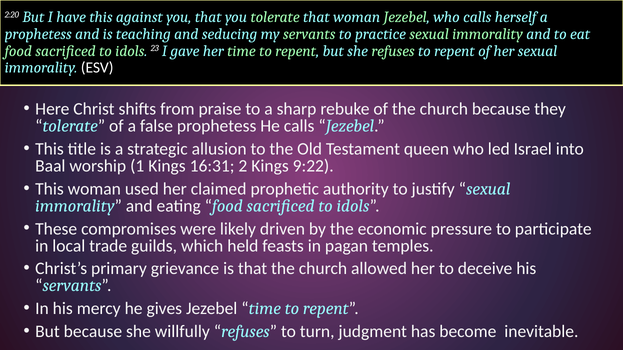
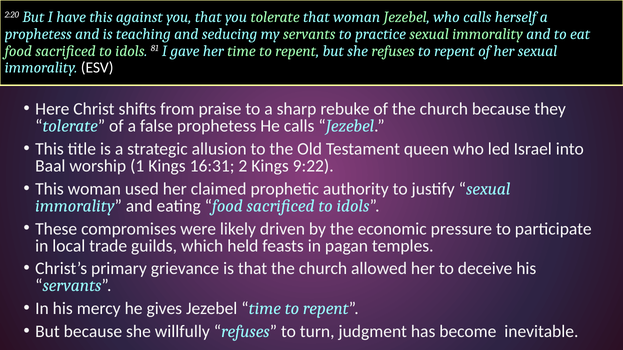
23: 23 -> 81 (155, 48)
